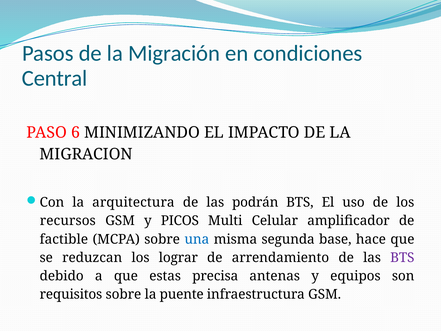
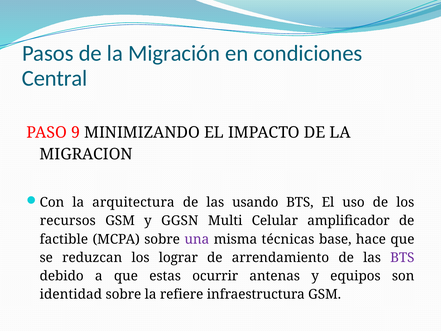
6: 6 -> 9 (75, 132)
podrán: podrán -> usando (255, 202)
PICOS: PICOS -> GGSN (180, 221)
una colour: blue -> purple (197, 239)
segunda: segunda -> técnicas (288, 239)
precisa: precisa -> ocurrir (215, 276)
requisitos: requisitos -> identidad (71, 294)
puente: puente -> refiere (182, 294)
